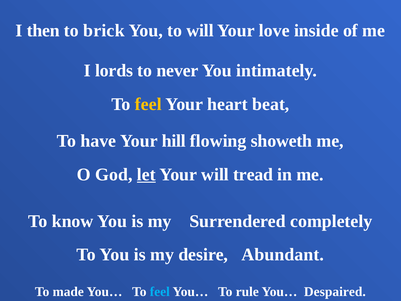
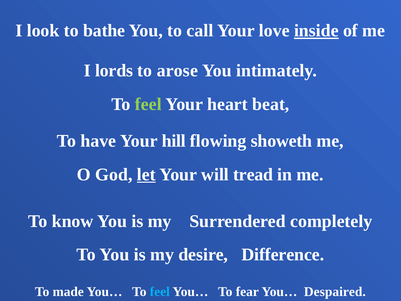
then: then -> look (43, 31)
brick: brick -> bathe (104, 31)
to will: will -> call (200, 31)
inside underline: none -> present (316, 31)
never: never -> arose (177, 71)
feel colour: yellow -> light green (148, 104)
Abundant: Abundant -> Difference (283, 255)
rule: rule -> fear (247, 292)
